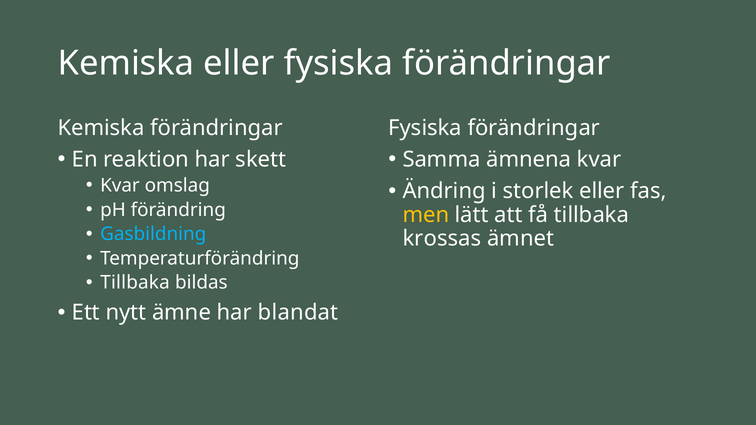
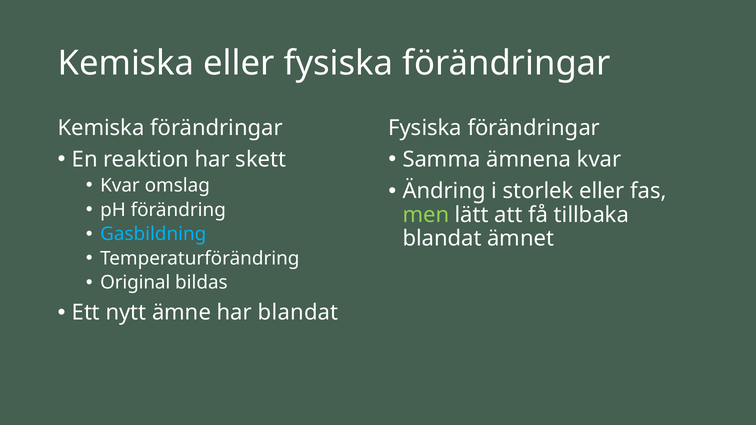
men colour: yellow -> light green (426, 215)
krossas: krossas -> blandat (442, 239)
Tillbaka: Tillbaka -> Original (135, 283)
